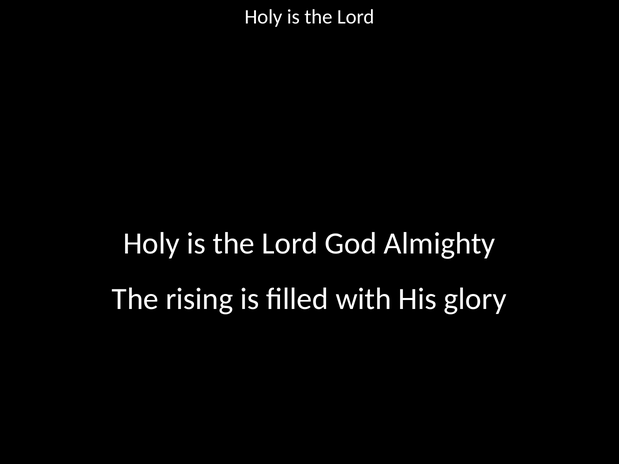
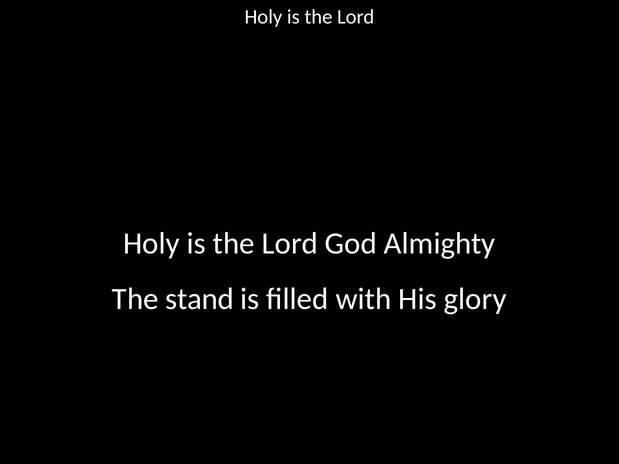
rising: rising -> stand (200, 299)
